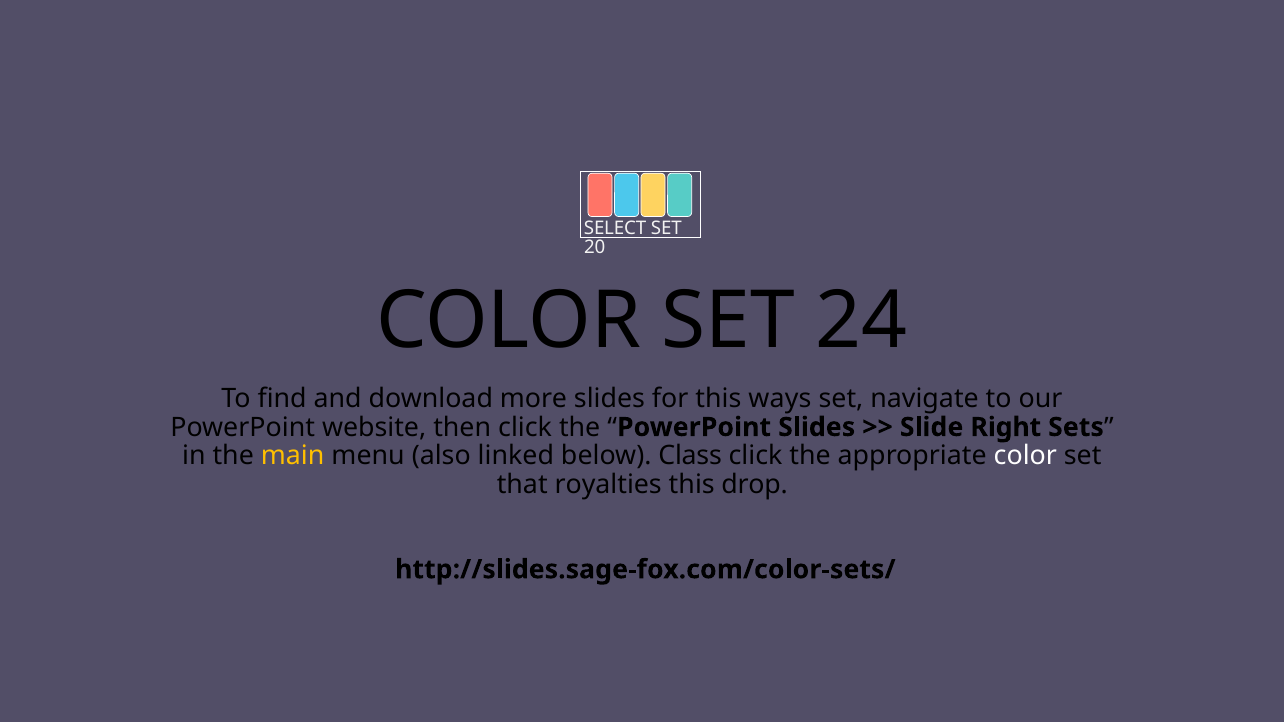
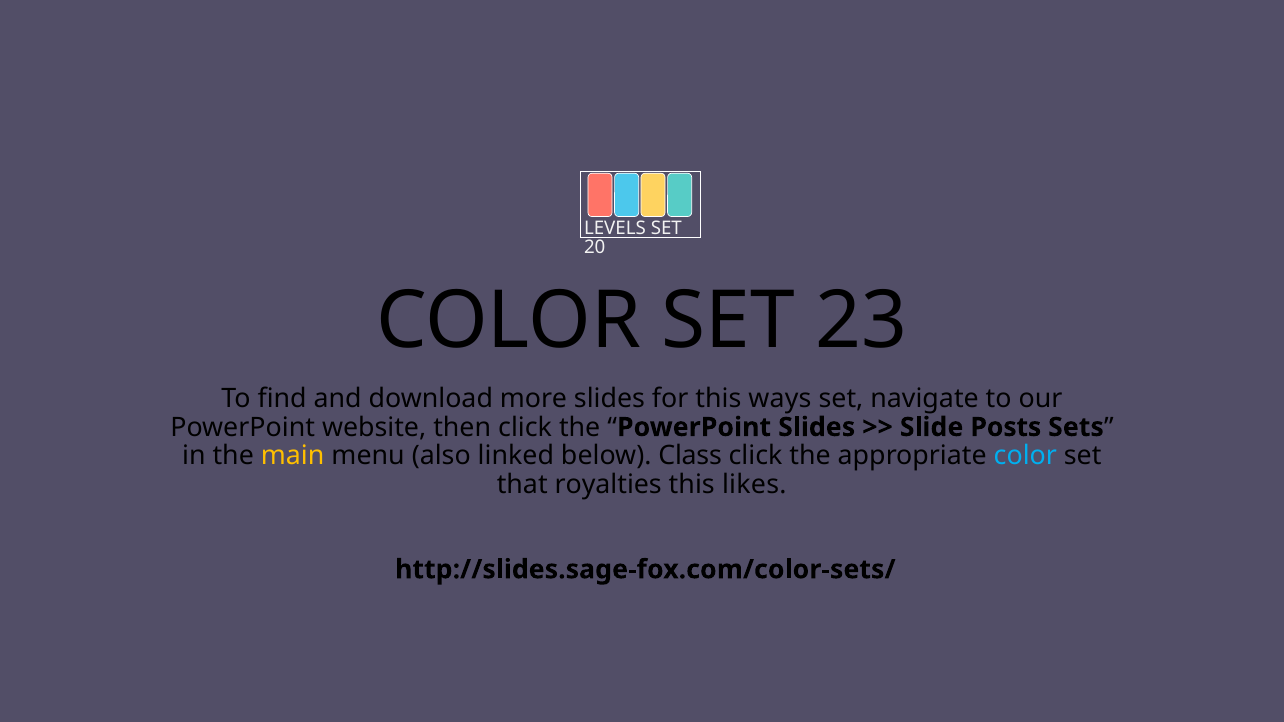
SELECT: SELECT -> LEVELS (615, 229)
24: 24 -> 23 (862, 321)
Right: Right -> Posts (1006, 427)
color colour: white -> light blue (1025, 456)
drop: drop -> likes (754, 485)
